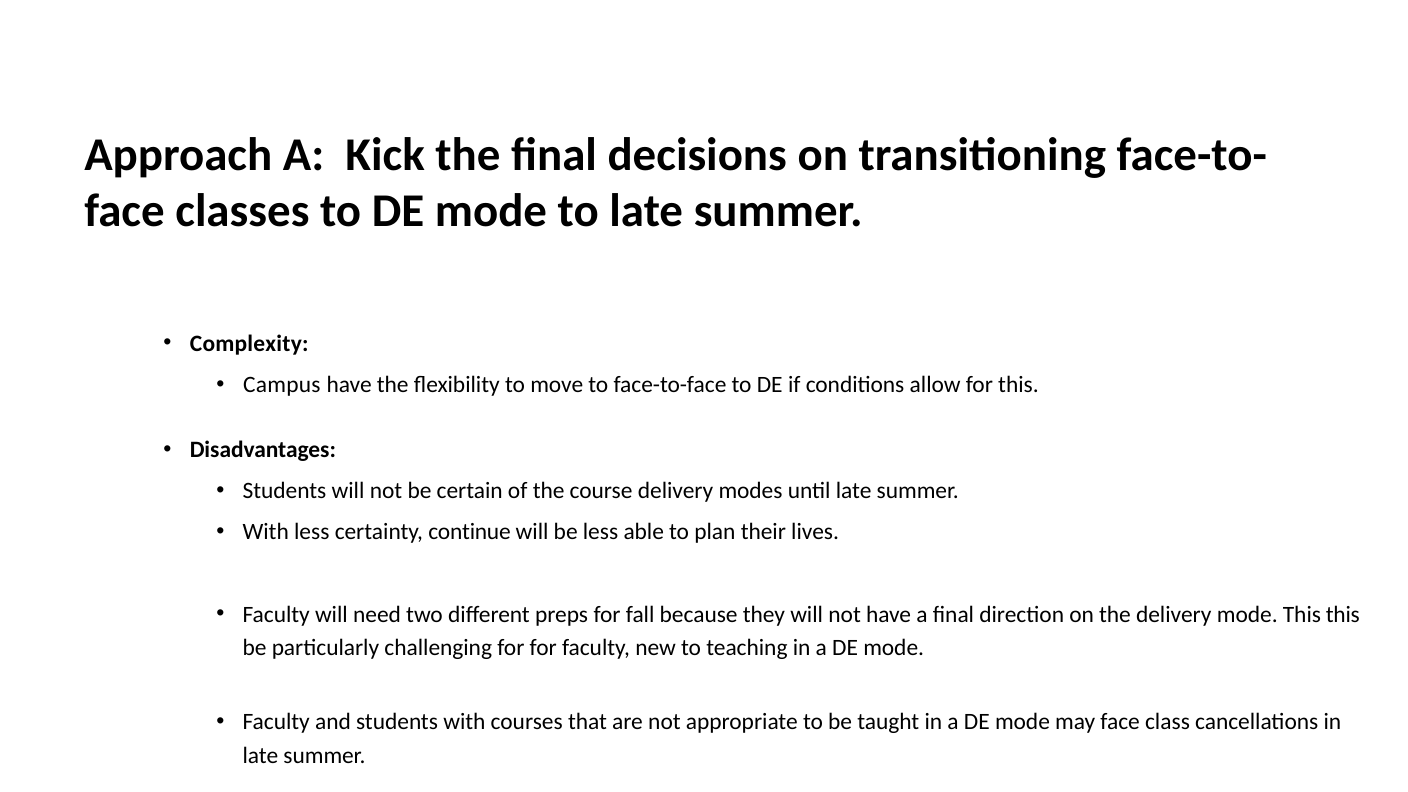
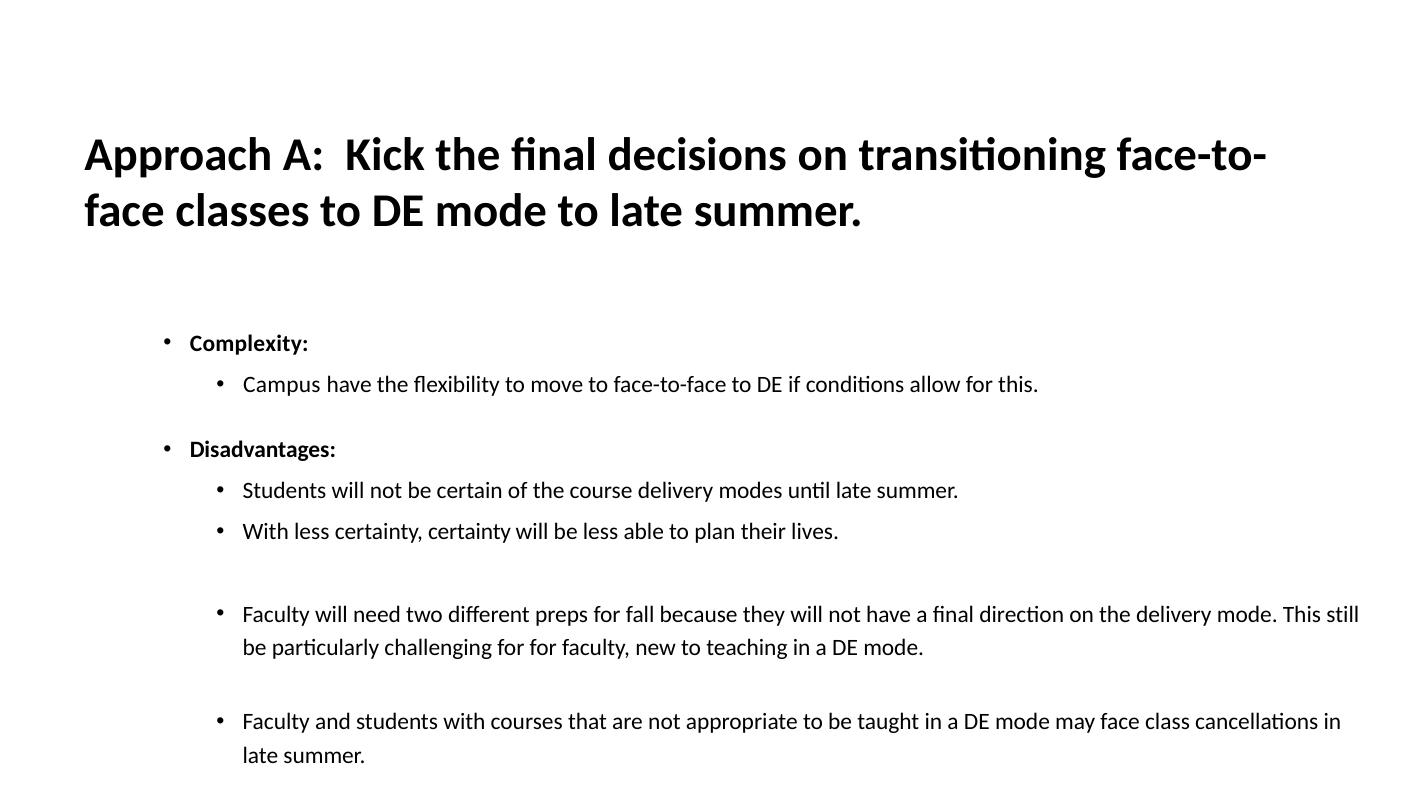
certainty continue: continue -> certainty (470, 532)
This this: this -> still (1343, 614)
